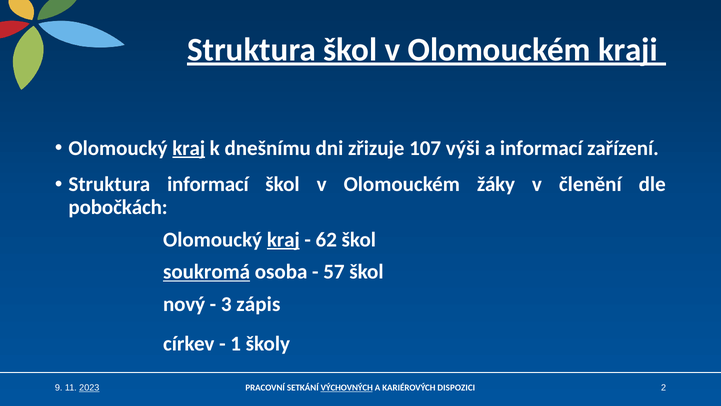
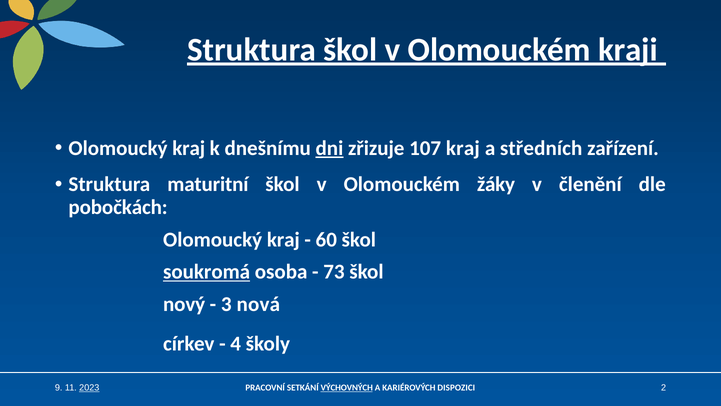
kraj underline: present -> none (189, 148)
dni underline: none -> present (329, 148)
107 výši: výši -> kraj (463, 148)
a informací: informací -> středních (541, 148)
Struktura informací: informací -> maturitní (208, 184)
kraj underline: present -> none (283, 239)
62: 62 -> 60 (326, 239)
57: 57 -> 73 (334, 272)
zápis: zápis -> nová (258, 304)
1: 1 -> 4 (236, 344)
